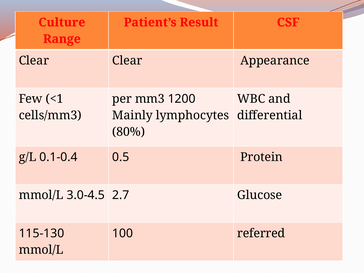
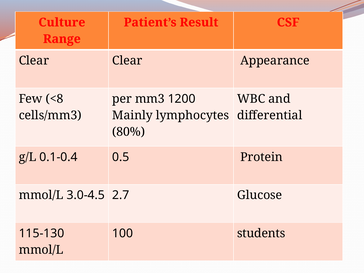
<1: <1 -> <8 (54, 99)
referred: referred -> students (261, 233)
